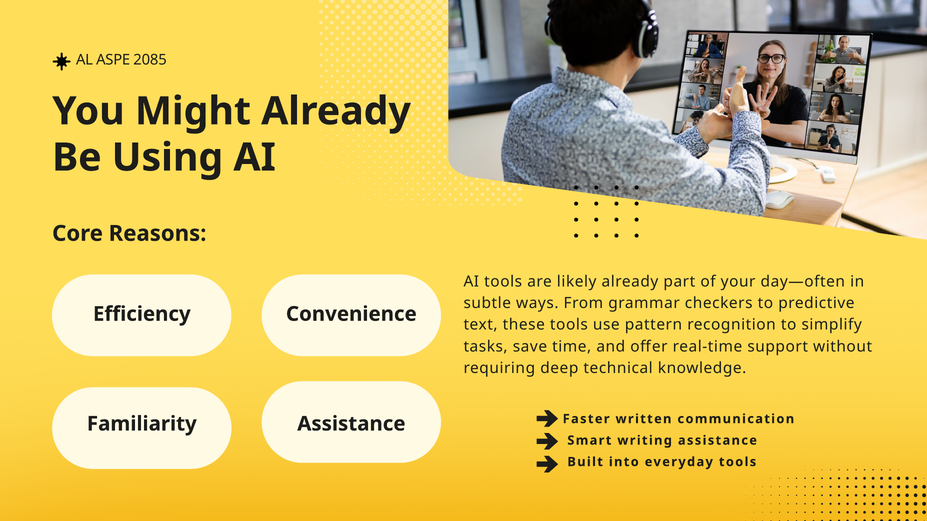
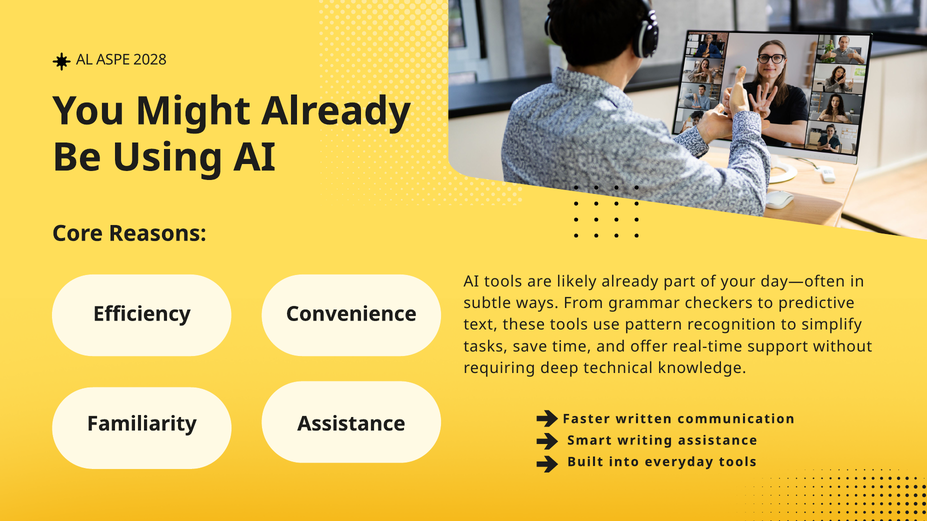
2085: 2085 -> 2028 (150, 60)
